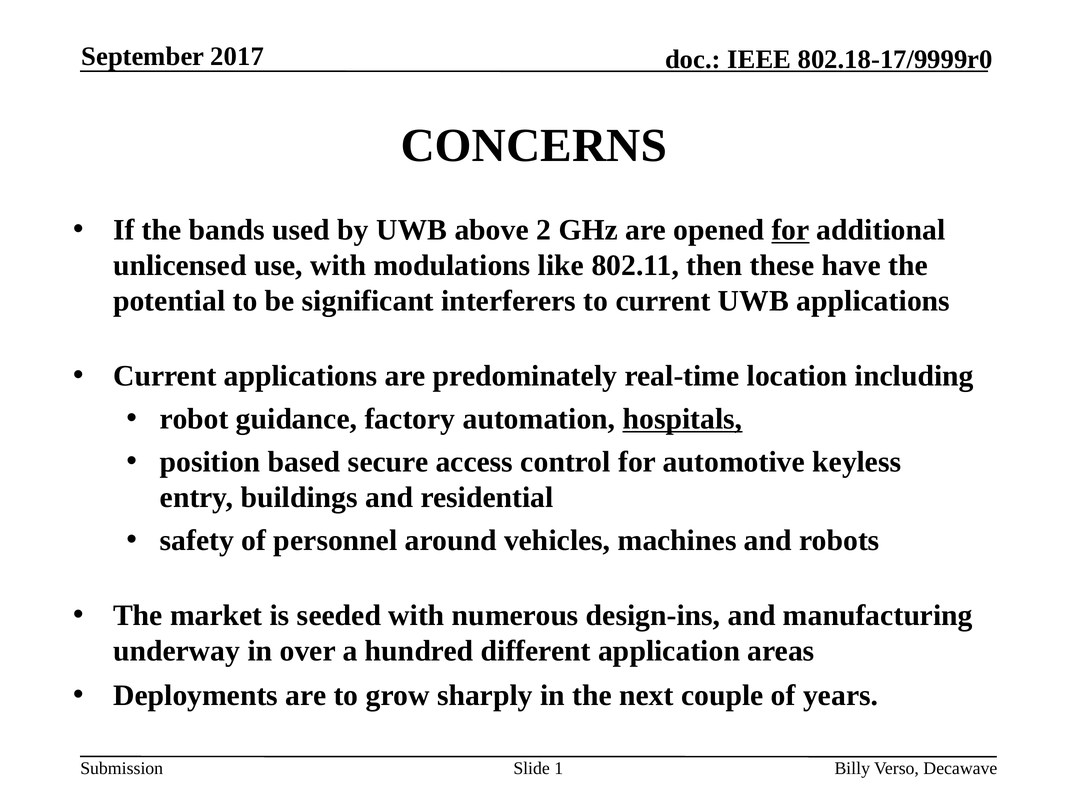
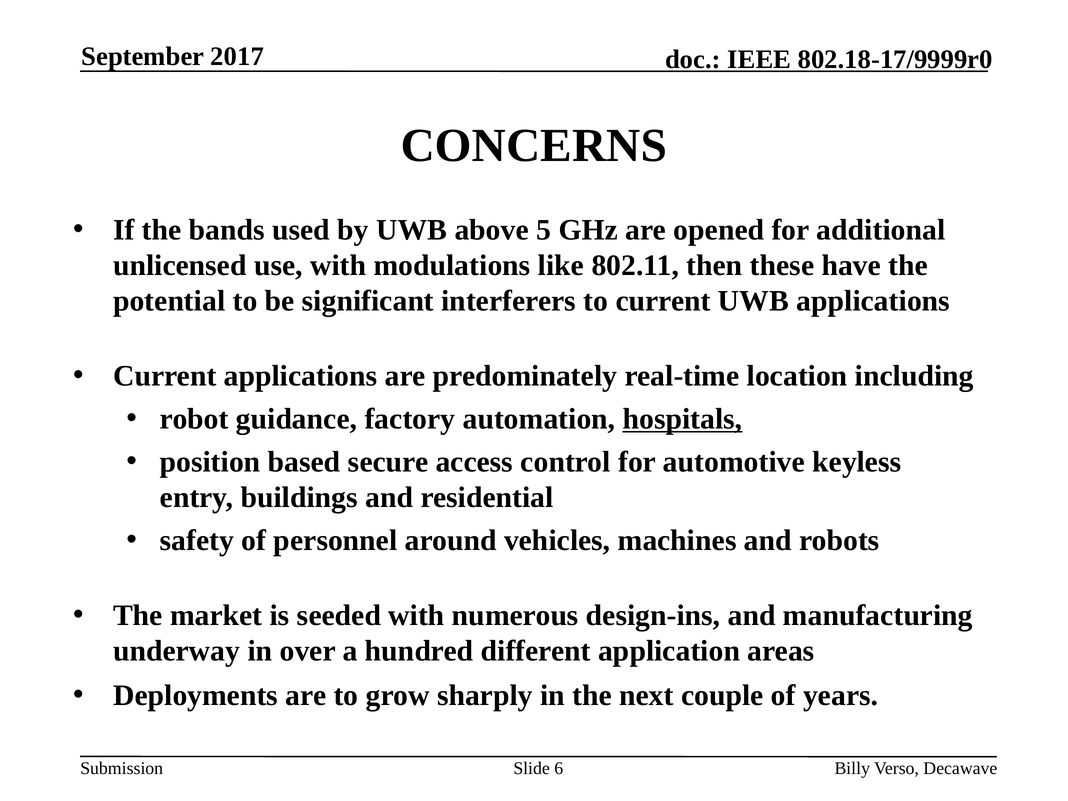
2: 2 -> 5 (544, 230)
for underline: present -> none (791, 230)
1: 1 -> 6 (559, 768)
